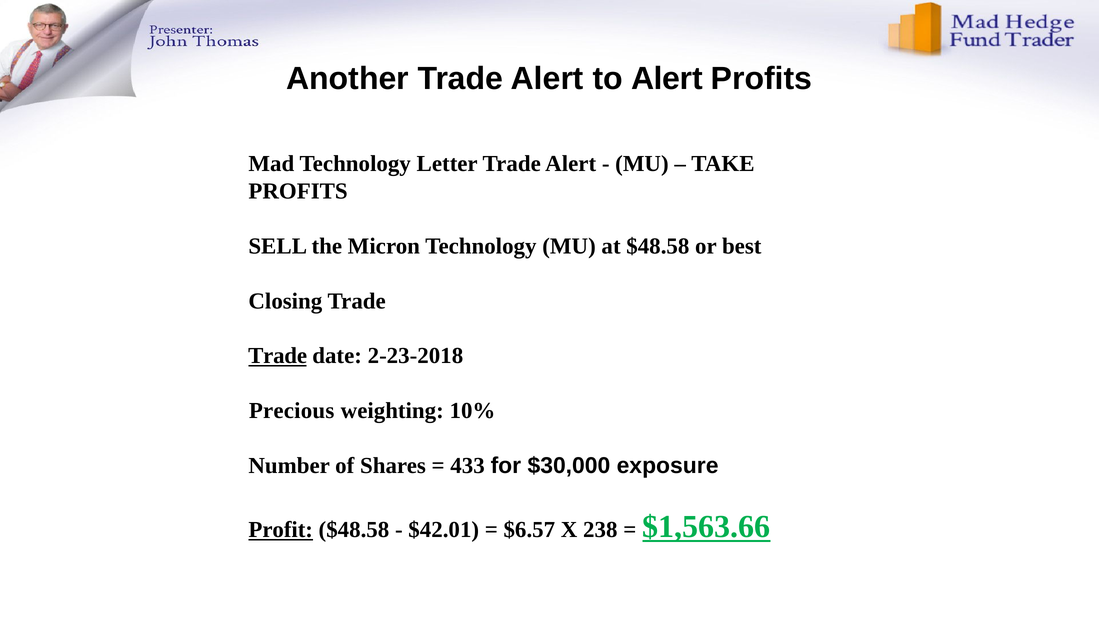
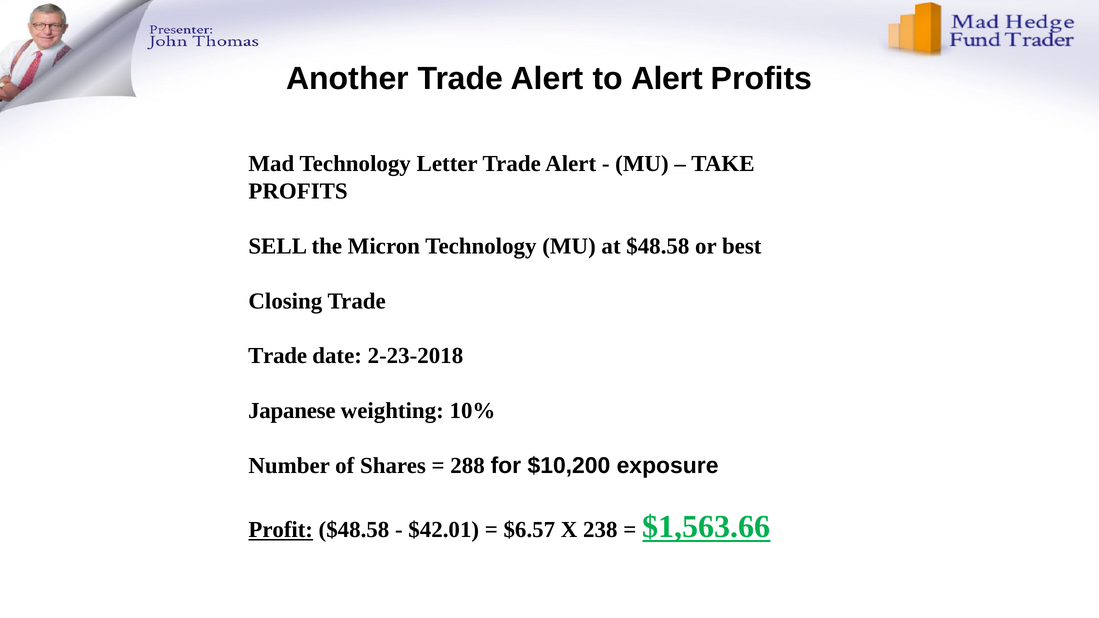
Trade underline: present -> none (278, 356)
Precious: Precious -> Japanese (292, 411)
433: 433 -> 288 (468, 466)
$30,000: $30,000 -> $10,200 (569, 466)
